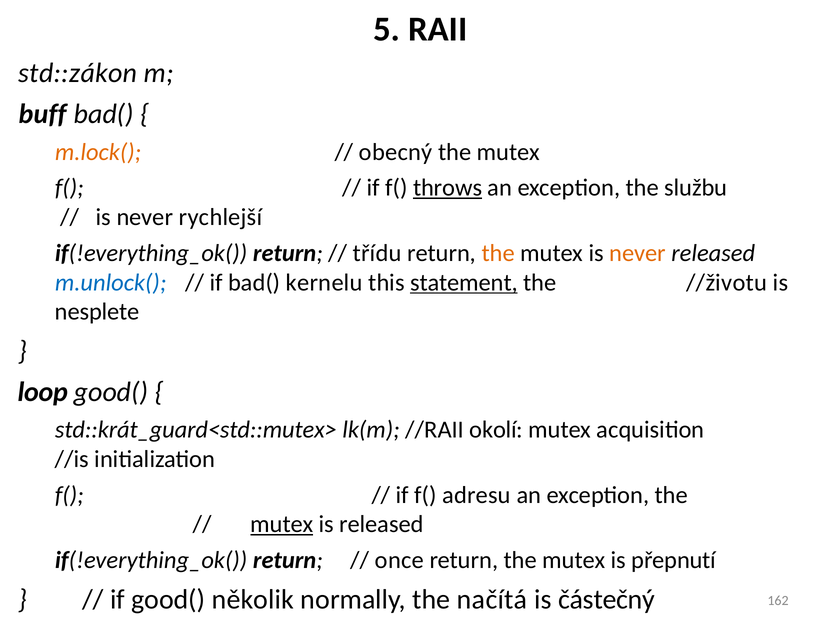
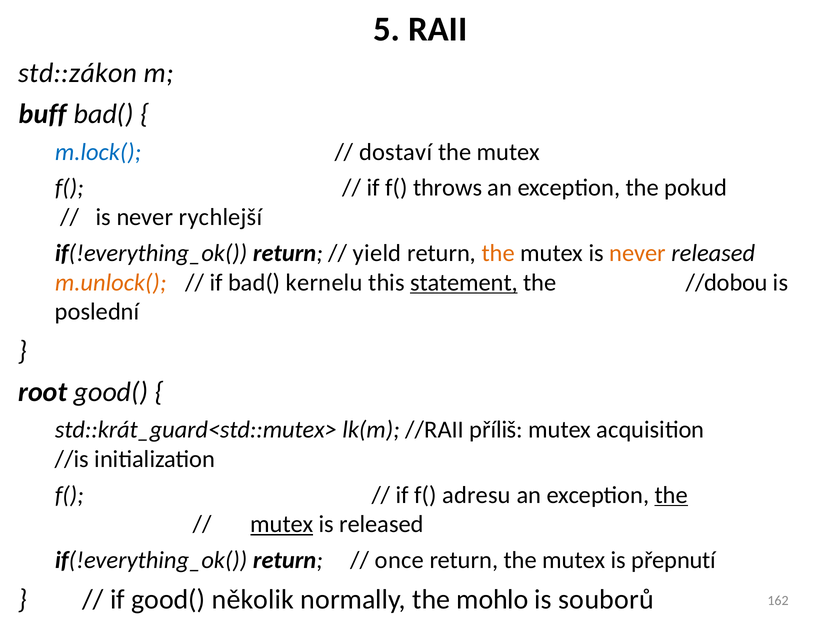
m.lock( colour: orange -> blue (98, 152)
obecný: obecný -> dostaví (396, 152)
throws underline: present -> none (448, 188)
službu: službu -> pokud (696, 188)
třídu: třídu -> yield (377, 253)
m.unlock( colour: blue -> orange (111, 283)
//životu: //životu -> //dobou (727, 283)
nesplete: nesplete -> poslední (97, 312)
loop: loop -> root (43, 392)
okolí: okolí -> příliš (496, 430)
the underline: none -> present (671, 495)
načítá: načítá -> mohlo (492, 600)
částečný: částečný -> souborů (606, 600)
